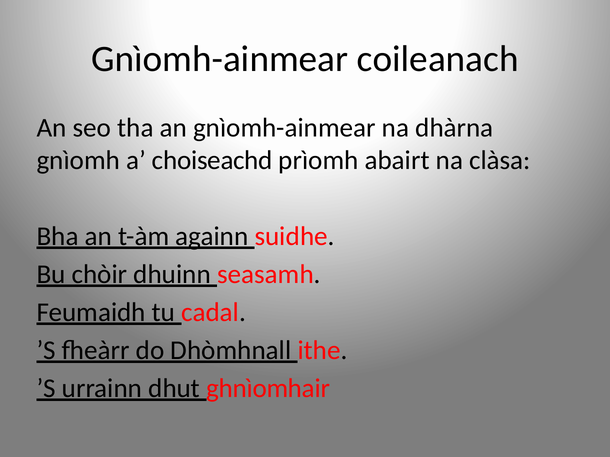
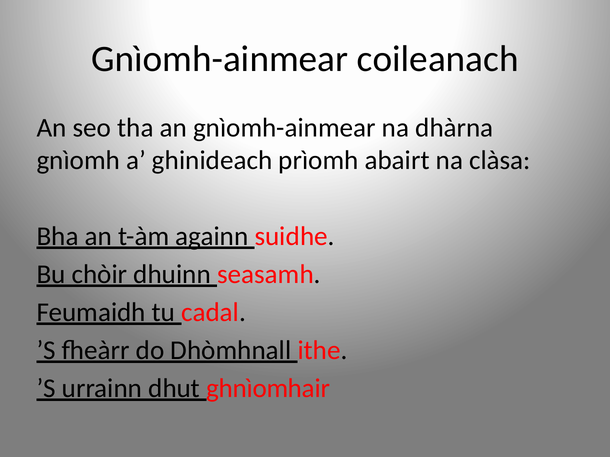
choiseachd: choiseachd -> ghinideach (212, 161)
